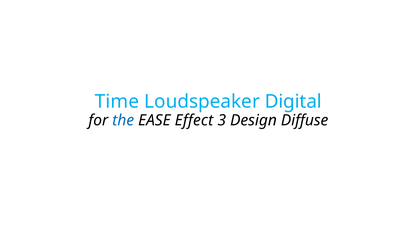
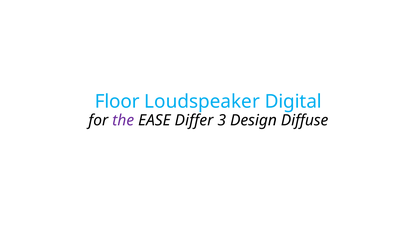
Time: Time -> Floor (117, 102)
the colour: blue -> purple (123, 120)
Effect: Effect -> Differ (194, 120)
